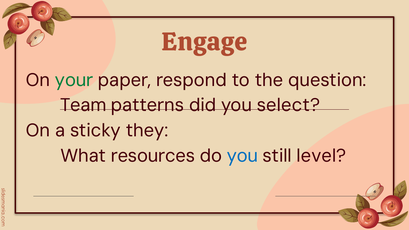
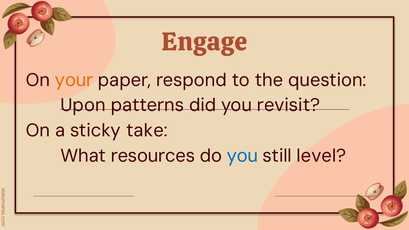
your colour: green -> orange (74, 80)
Team: Team -> Upon (83, 105)
select: select -> revisit (289, 105)
they: they -> take (147, 131)
